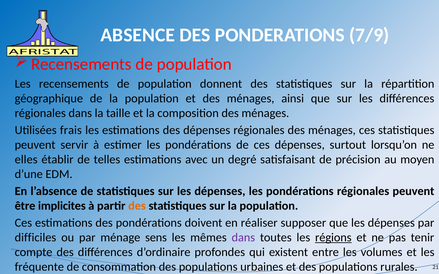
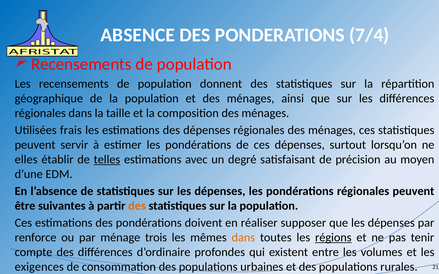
7/9: 7/9 -> 7/4 (369, 35)
telles underline: none -> present (107, 160)
implicites: implicites -> suivantes (62, 206)
difficiles: difficiles -> renforce (36, 238)
sens: sens -> trois (156, 238)
dans colour: purple -> orange (243, 238)
fréquente: fréquente -> exigences (39, 267)
